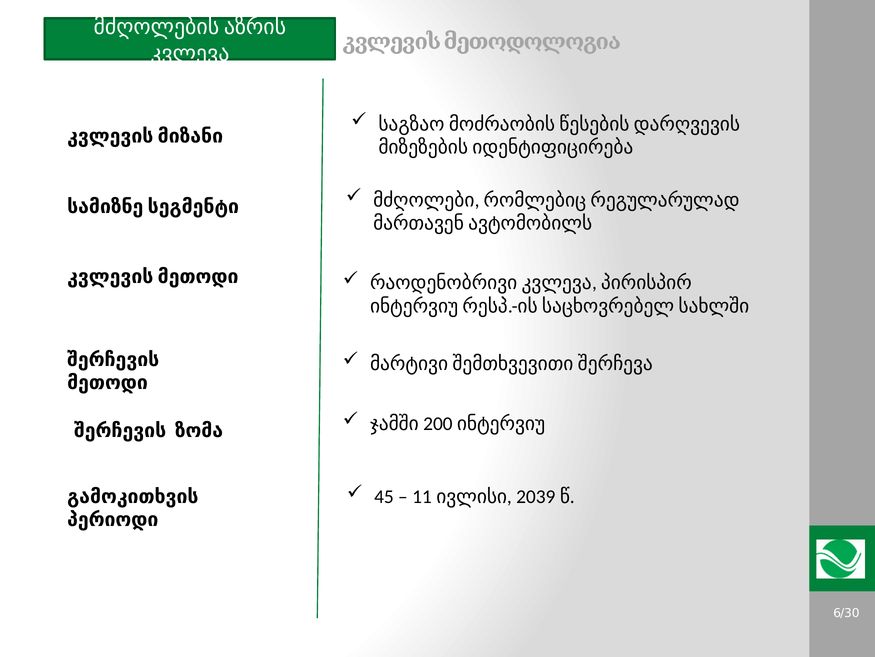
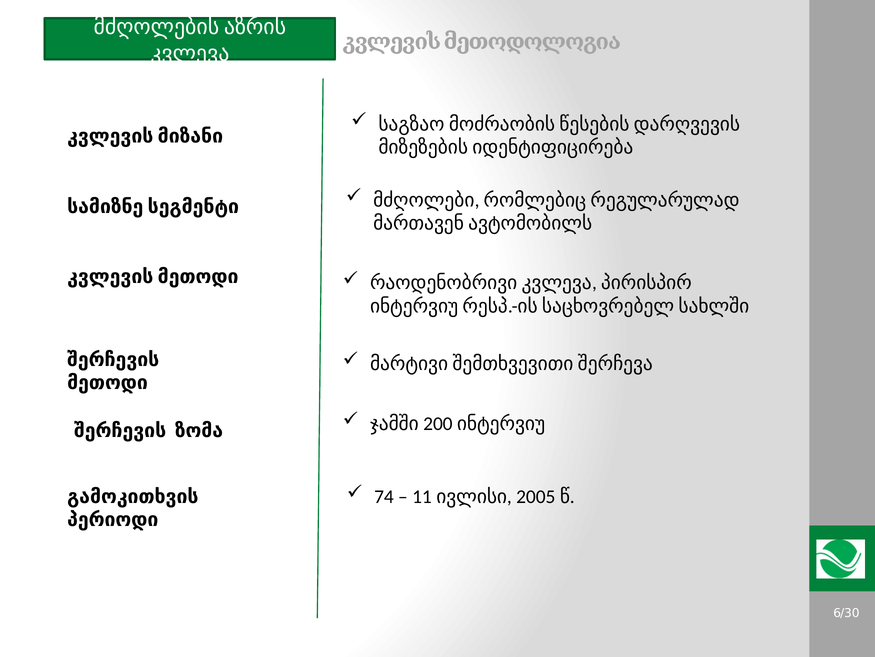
45: 45 -> 74 (384, 496)
2039: 2039 -> 2005 (536, 496)
